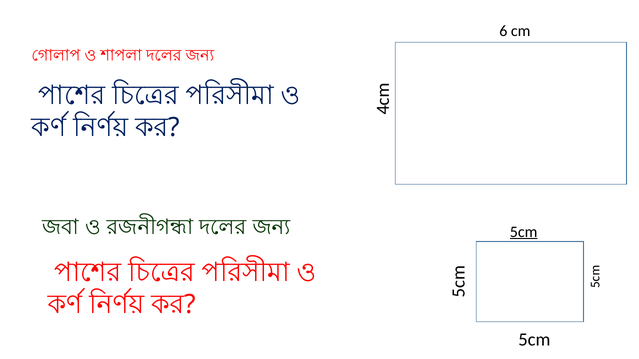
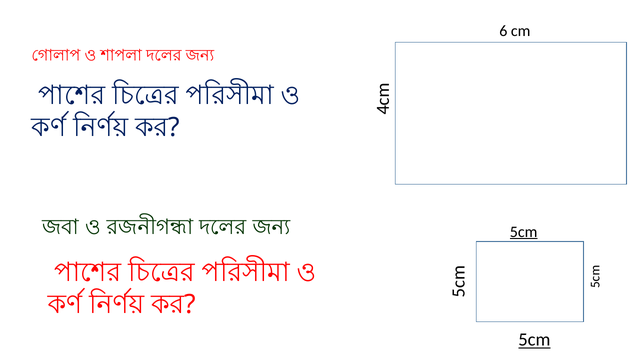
5cm underline: none -> present (534, 340)
